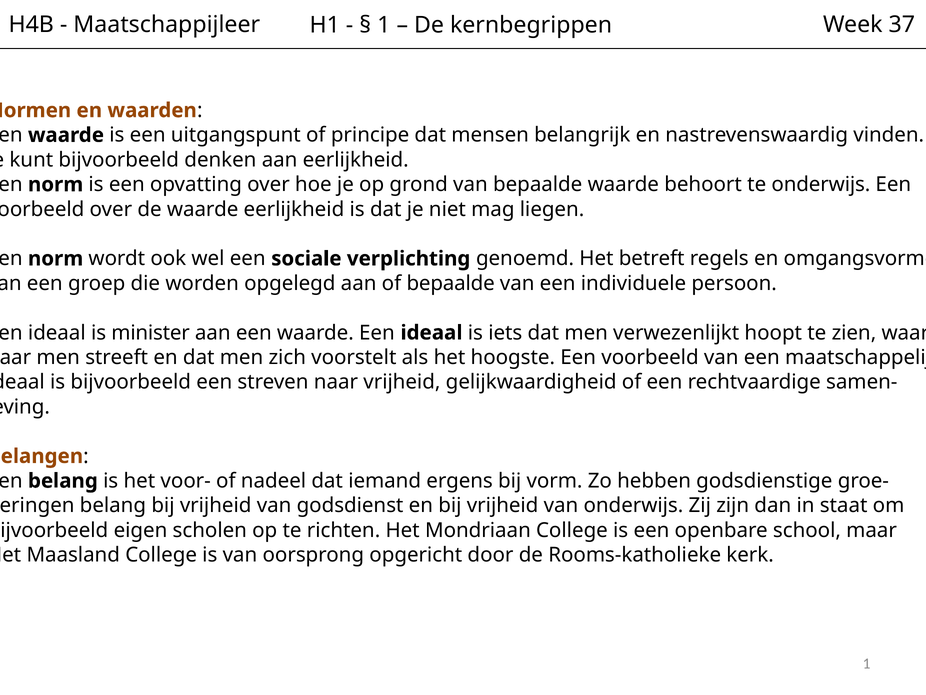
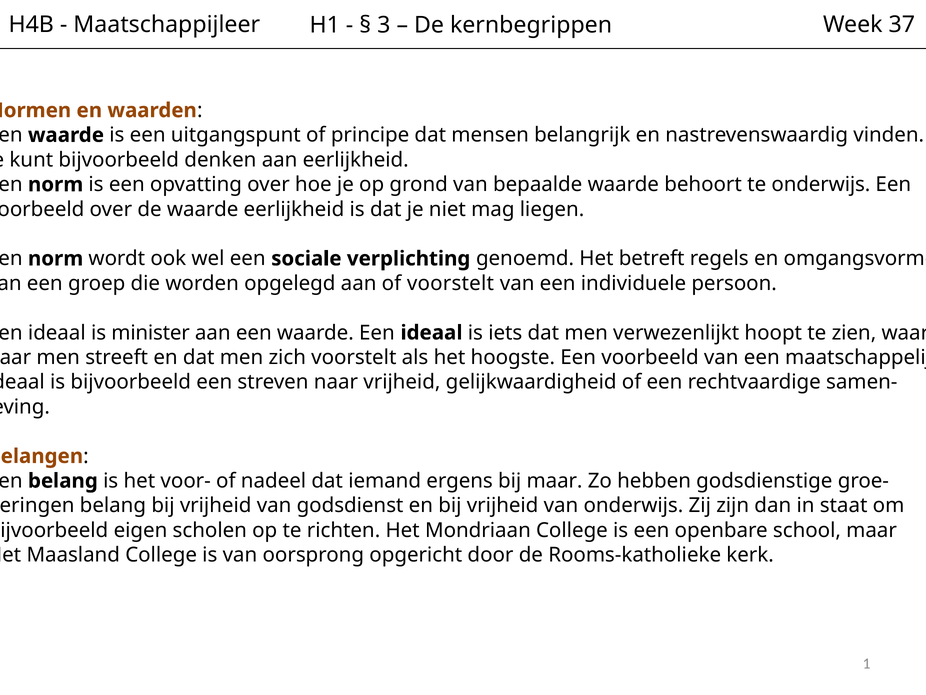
1: 1 -> 3 (384, 25)
of bepaalde: bepaalde -> voorstelt (450, 283)
bij vorm: vorm -> maar (555, 481)
